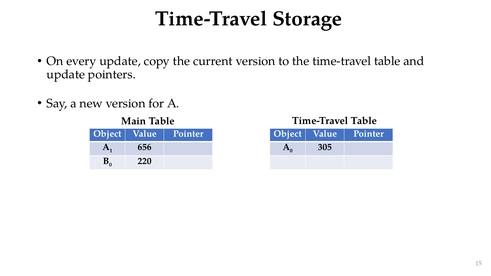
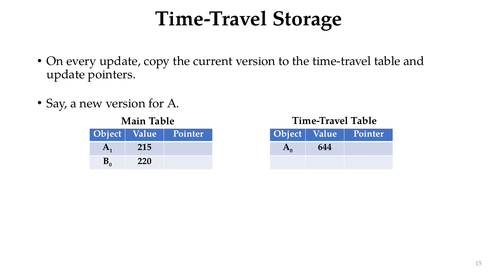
656: 656 -> 215 (145, 147)
305: 305 -> 644 (325, 147)
